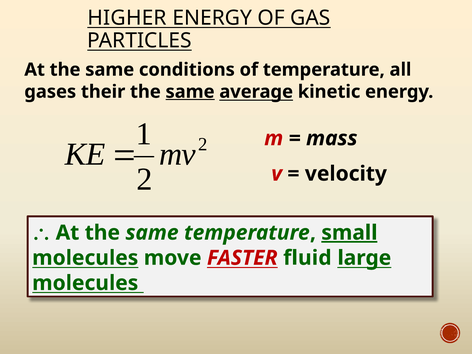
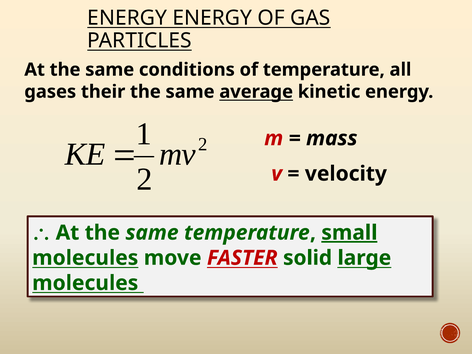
HIGHER: HIGHER -> ENERGY (127, 18)
same underline: present -> none (190, 92)
fluid: fluid -> solid (308, 258)
